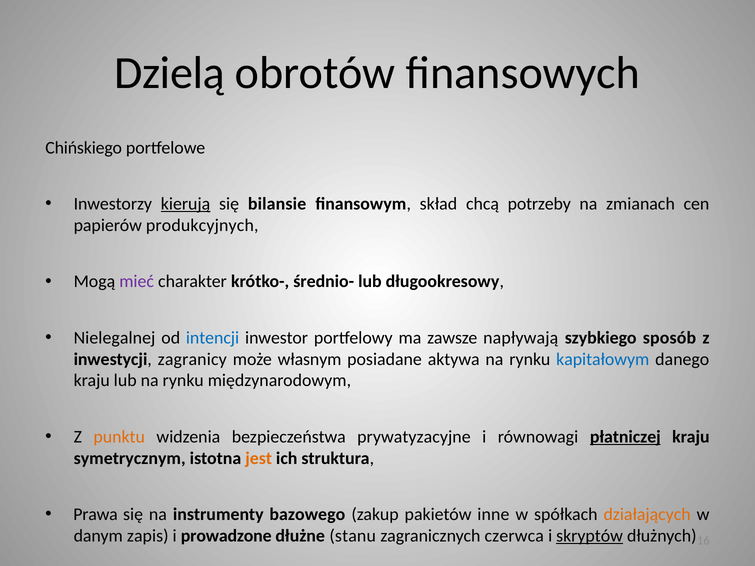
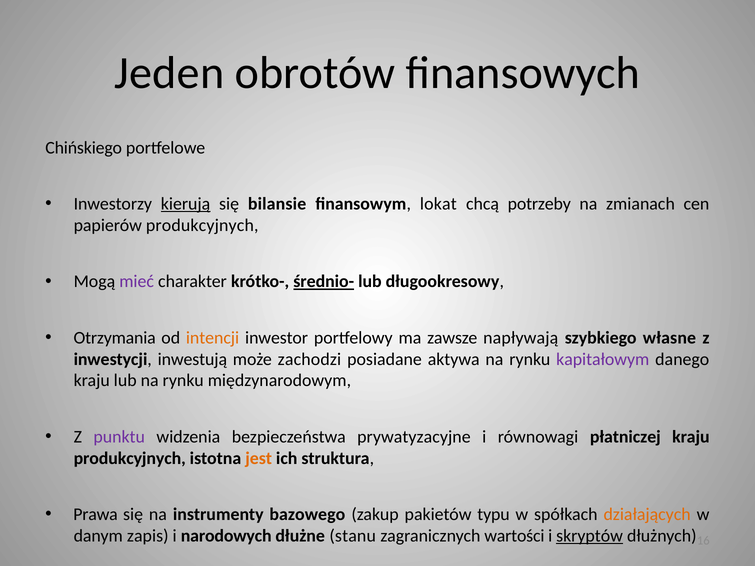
Dzielą: Dzielą -> Jeden (169, 73)
skład: skład -> lokat (438, 204)
średnio- underline: none -> present (324, 282)
Nielegalnej: Nielegalnej -> Otrzymania (115, 338)
intencji colour: blue -> orange (213, 338)
sposób: sposób -> własne (669, 338)
zagranicy: zagranicy -> inwestują (192, 359)
własnym: własnym -> zachodzi (309, 359)
kapitałowym colour: blue -> purple (603, 359)
punktu colour: orange -> purple (119, 437)
płatniczej underline: present -> none (625, 437)
symetrycznym: symetrycznym -> produkcyjnych (130, 458)
inne: inne -> typu (494, 515)
prowadzone: prowadzone -> narodowych (226, 536)
czerwca: czerwca -> wartości (514, 536)
